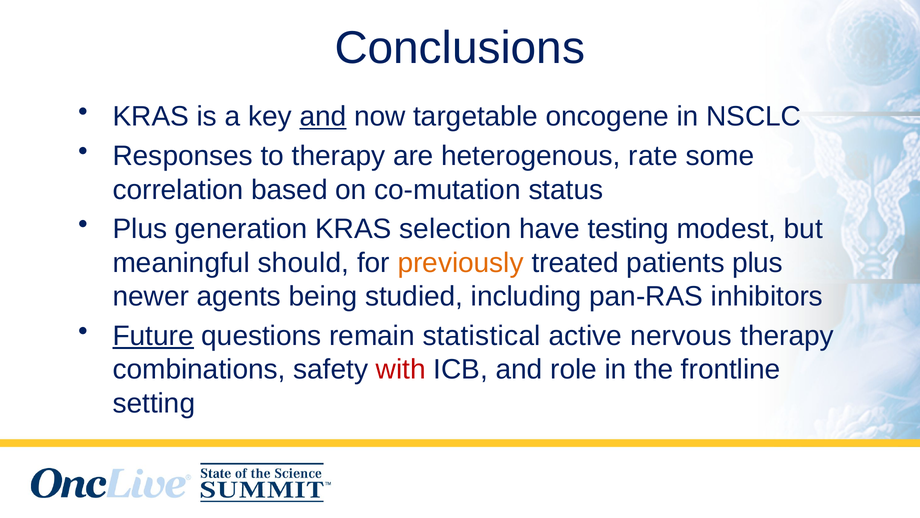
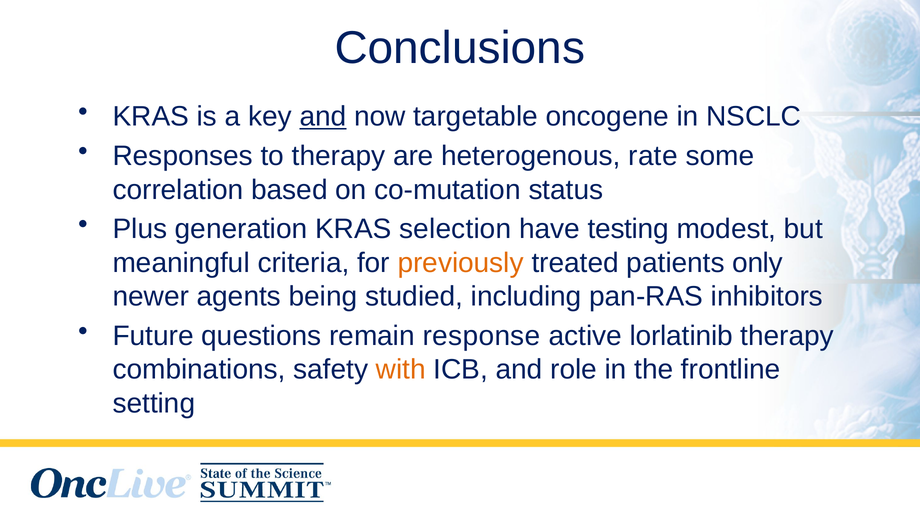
should: should -> criteria (303, 263)
patients plus: plus -> only (758, 263)
Future underline: present -> none (153, 336)
statistical: statistical -> response (482, 336)
nervous: nervous -> lorlatinib (681, 336)
with colour: red -> orange (401, 370)
